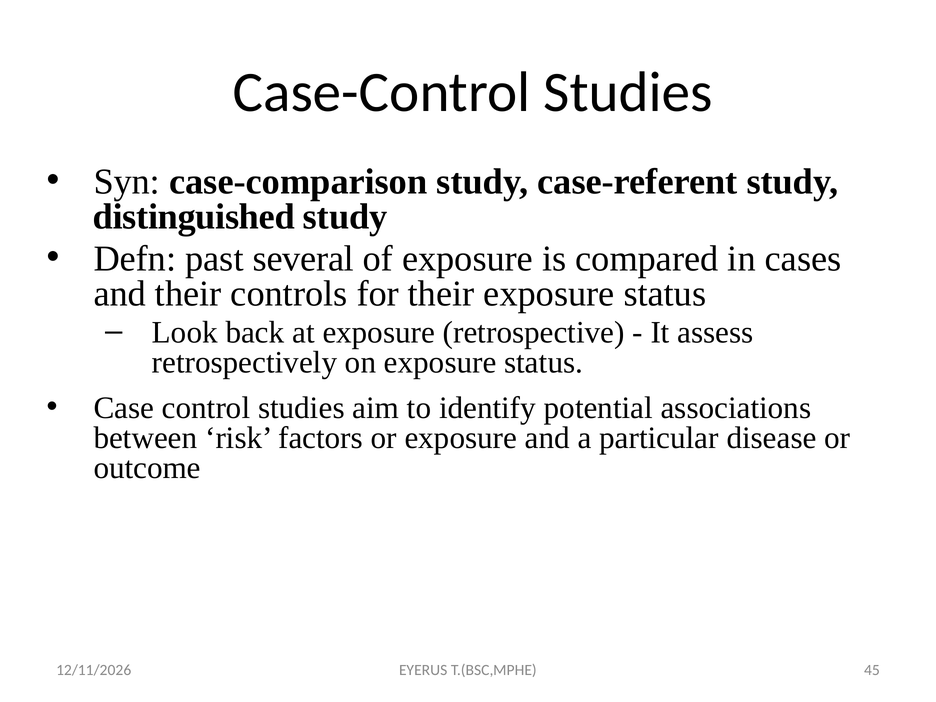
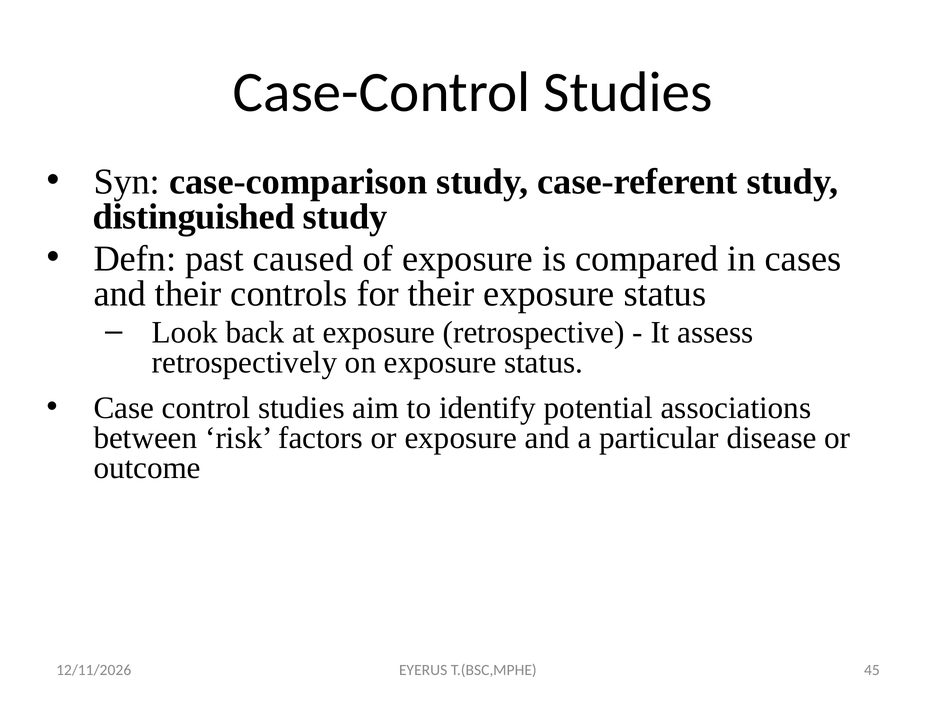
several: several -> caused (303, 259)
